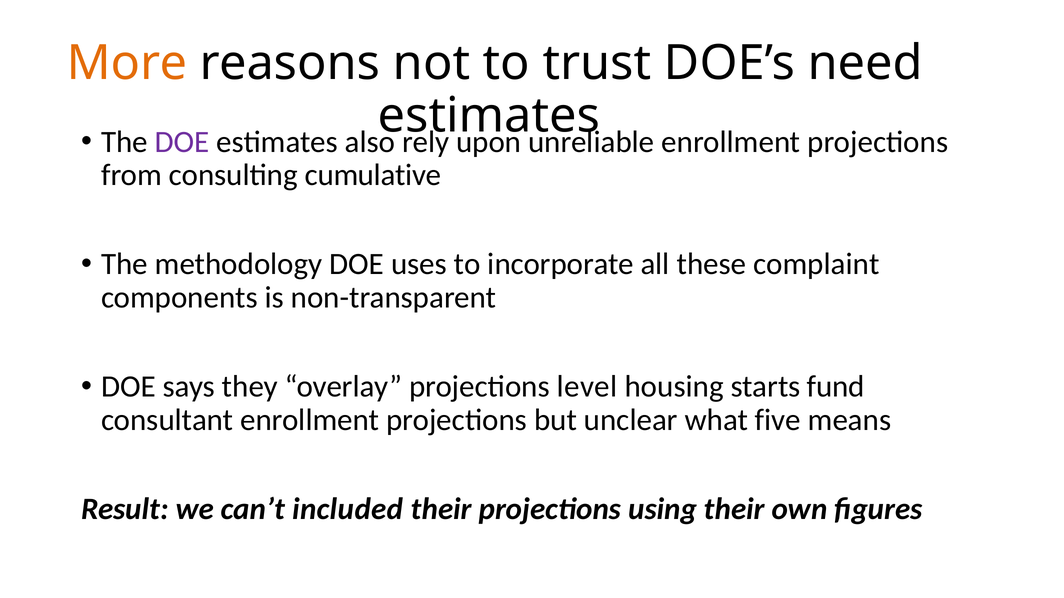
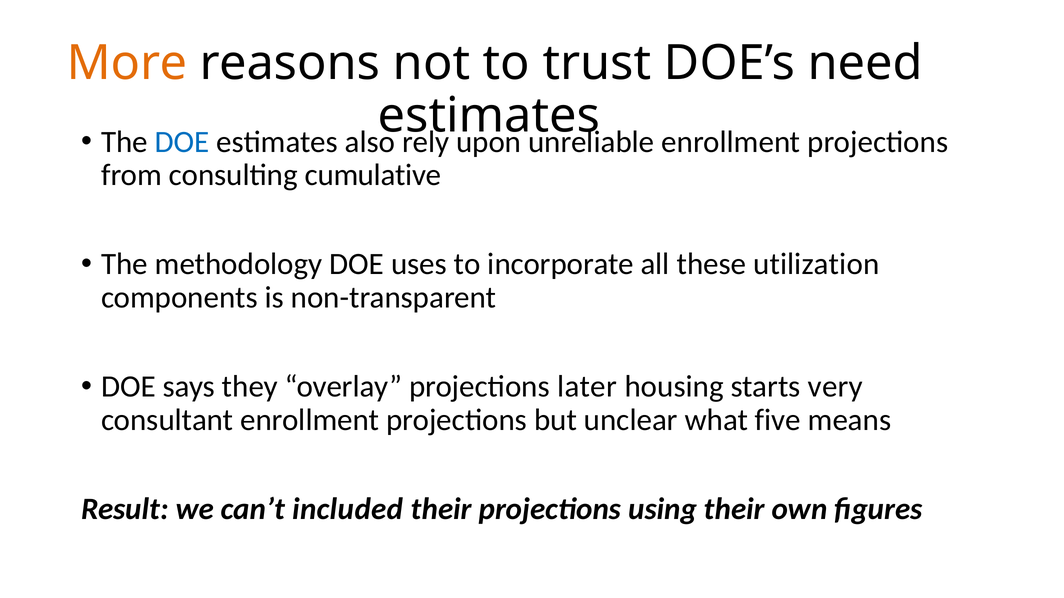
DOE colour: purple -> blue (182, 142)
complaint: complaint -> utilization (816, 264)
level: level -> later (587, 387)
fund: fund -> very (835, 387)
